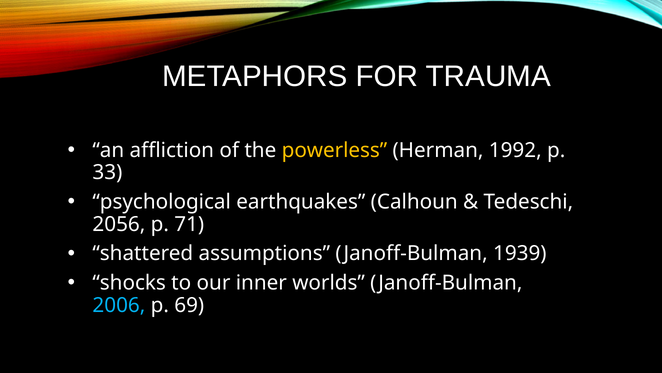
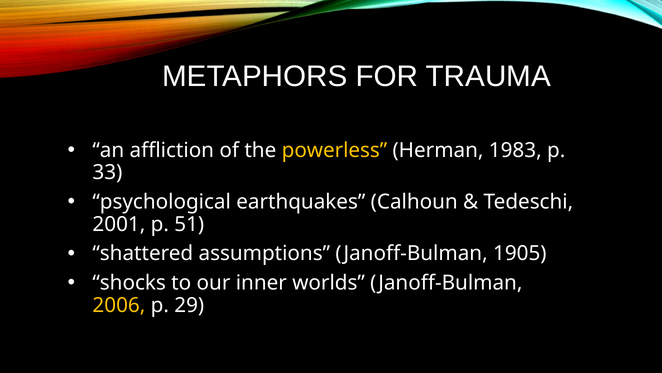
1992: 1992 -> 1983 (515, 150)
2056: 2056 -> 2001 (119, 224)
71: 71 -> 51 (189, 224)
1939: 1939 -> 1905 (520, 253)
2006 colour: light blue -> yellow (119, 305)
69: 69 -> 29 (189, 305)
